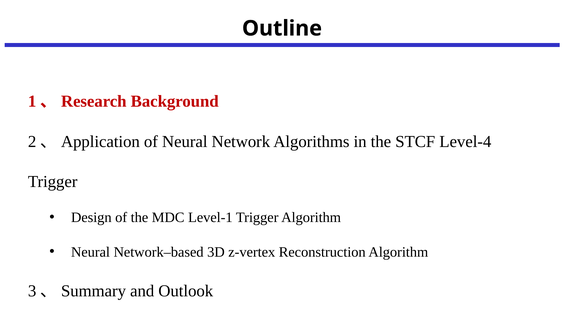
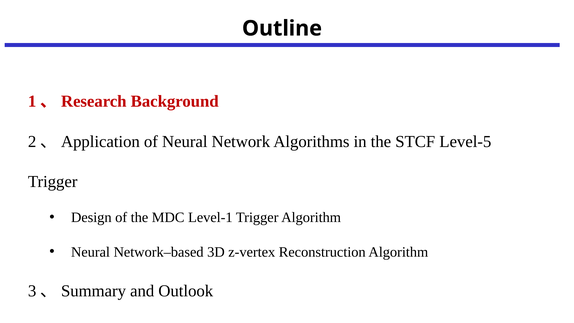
Level-4: Level-4 -> Level-5 (465, 142)
